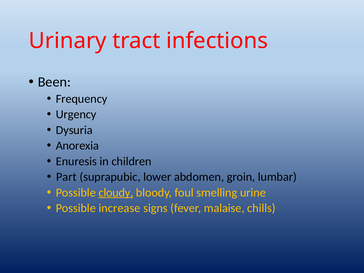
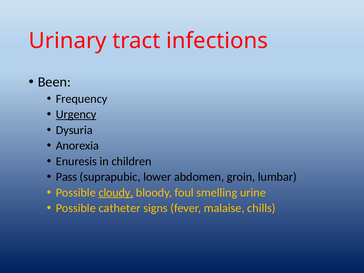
Urgency underline: none -> present (76, 114)
Part: Part -> Pass (66, 177)
increase: increase -> catheter (120, 208)
